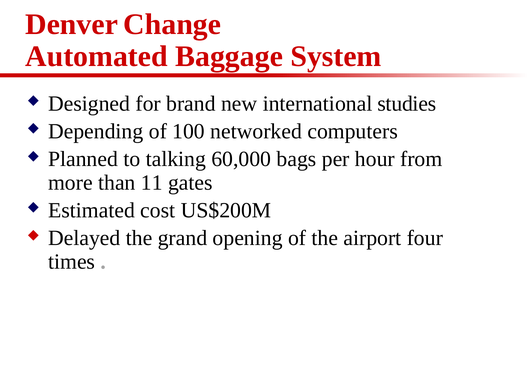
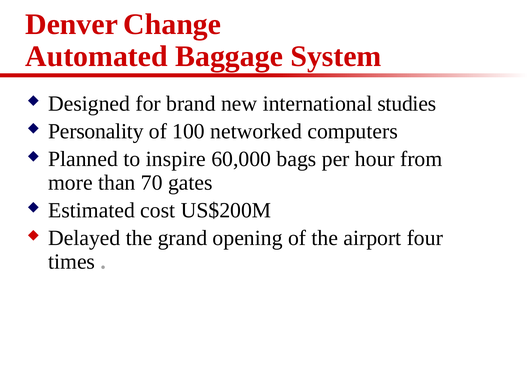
Depending: Depending -> Personality (96, 131)
talking: talking -> inspire (176, 159)
11: 11 -> 70 (152, 183)
